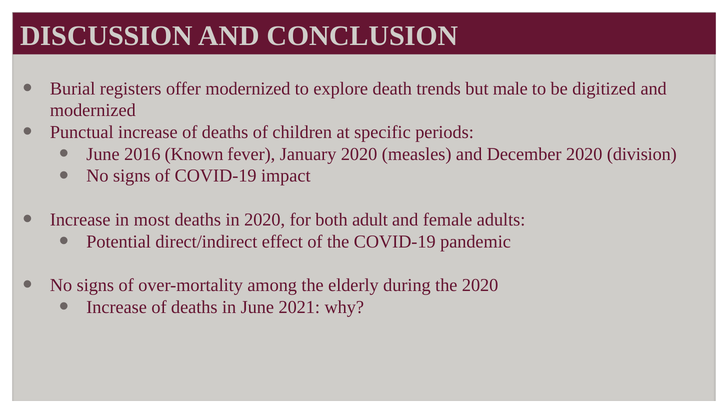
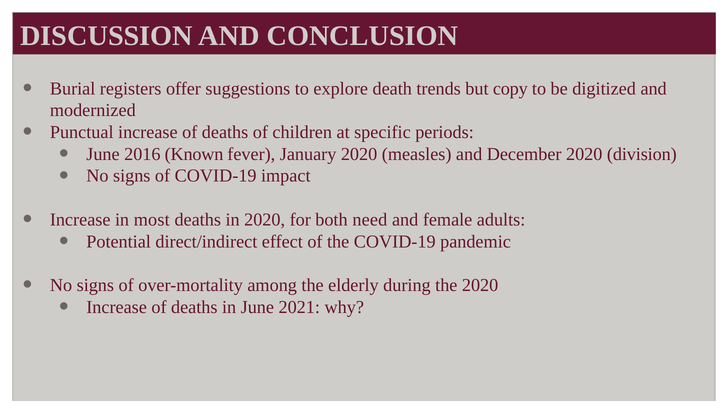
offer modernized: modernized -> suggestions (248, 88)
male: male -> copy (510, 88)
adult: adult -> need (370, 220)
